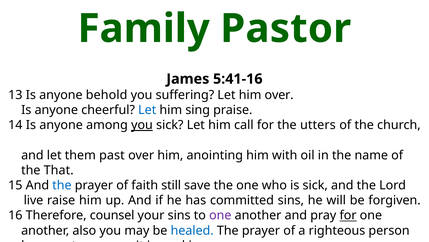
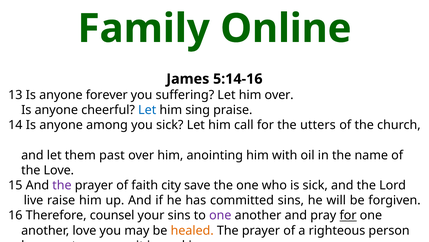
Pastor: Pastor -> Online (286, 29)
5:41-16: 5:41-16 -> 5:14-16 (238, 79)
behold: behold -> forever (107, 95)
you underline: present -> none (142, 125)
the That: That -> Love (59, 170)
the colour: blue -> purple (62, 185)
still: still -> city (171, 185)
another also: also -> love (84, 230)
healed colour: blue -> orange (192, 230)
